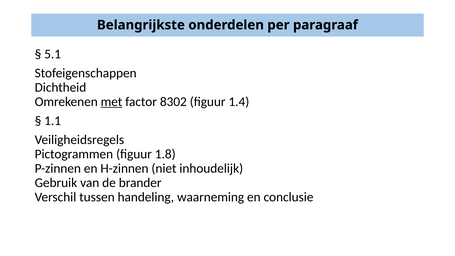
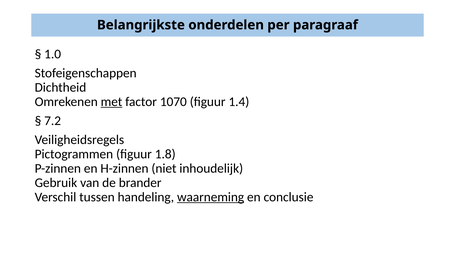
5.1: 5.1 -> 1.0 (53, 54)
8302: 8302 -> 1070 (173, 102)
1.1: 1.1 -> 7.2 (53, 121)
waarneming underline: none -> present (211, 197)
